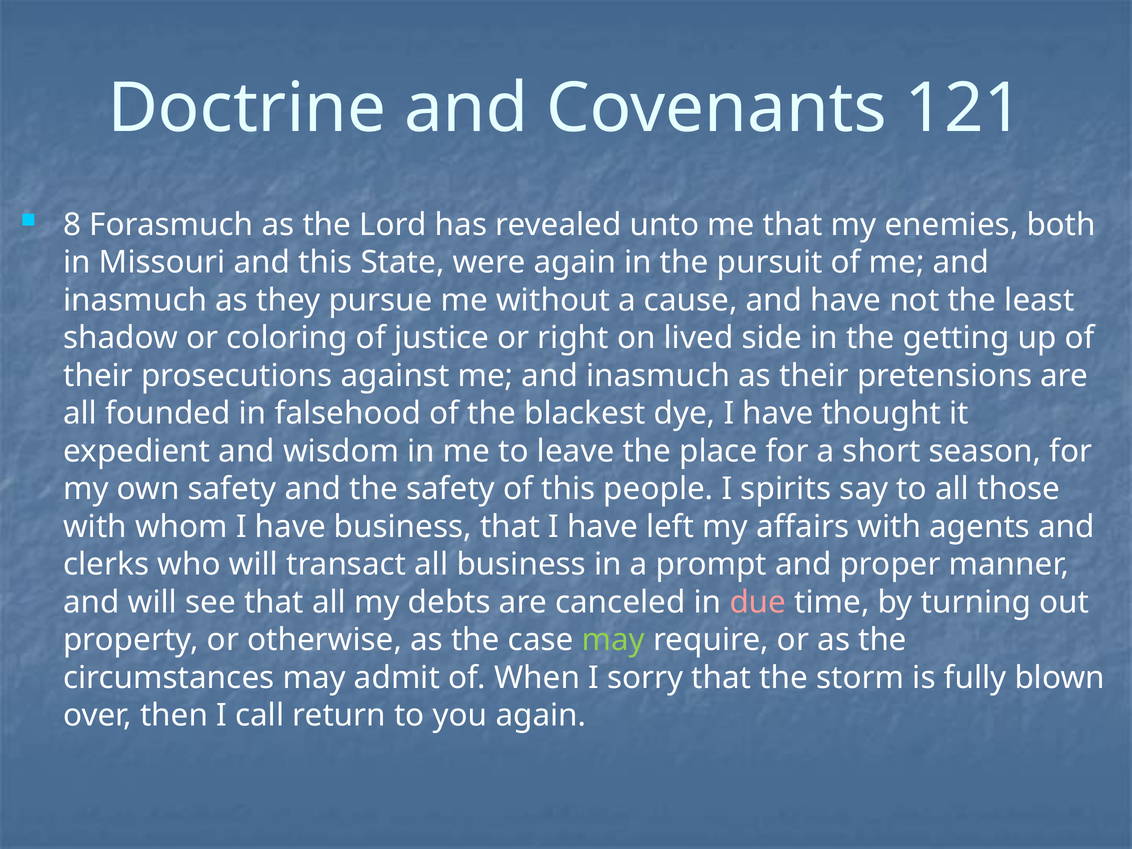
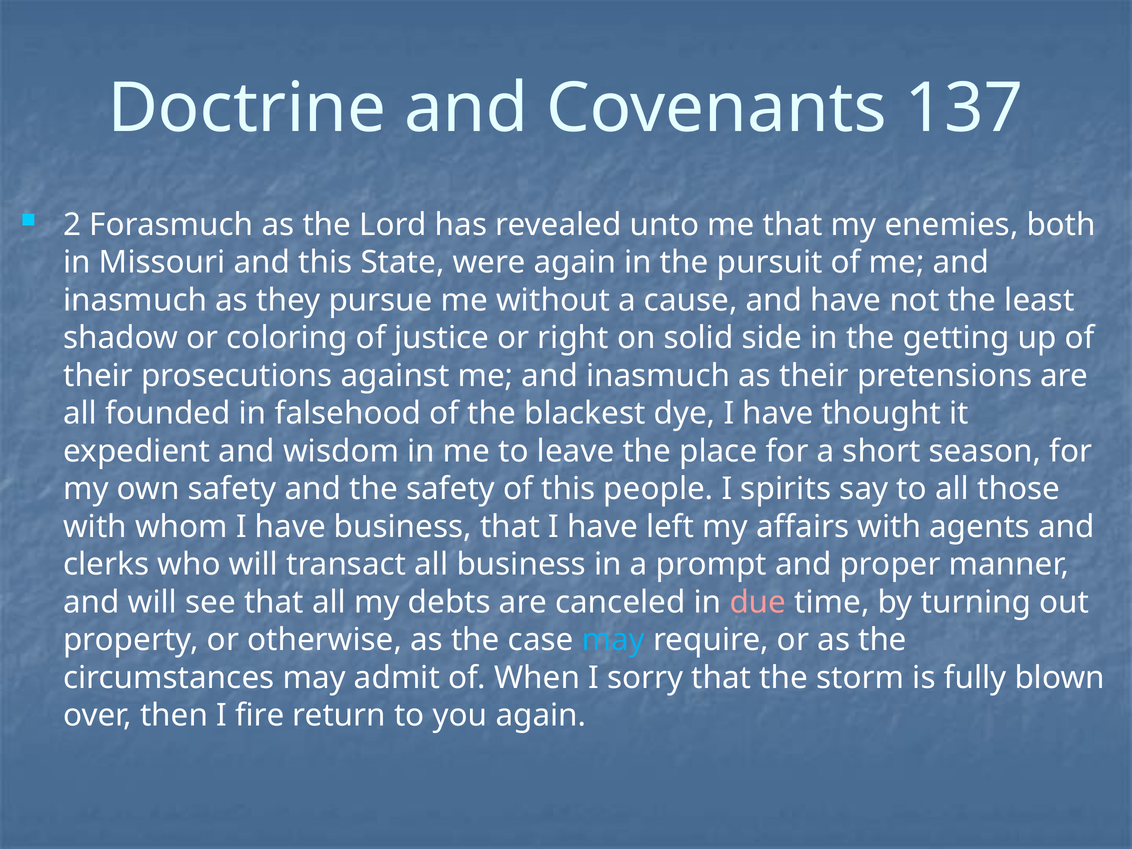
121: 121 -> 137 (964, 109)
8: 8 -> 2 (72, 225)
lived: lived -> solid (699, 338)
may colour: light green -> light blue (613, 640)
call: call -> fire (260, 716)
